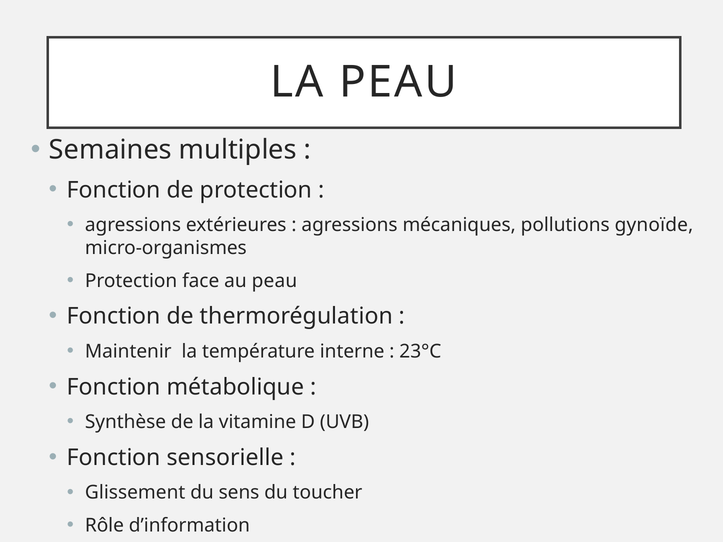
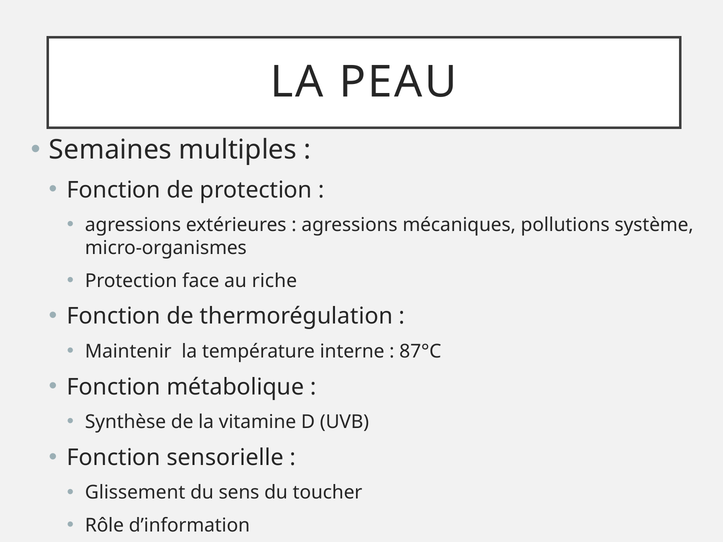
gynoïde: gynoïde -> système (654, 225)
au peau: peau -> riche (274, 281)
23°C: 23°C -> 87°C (420, 352)
